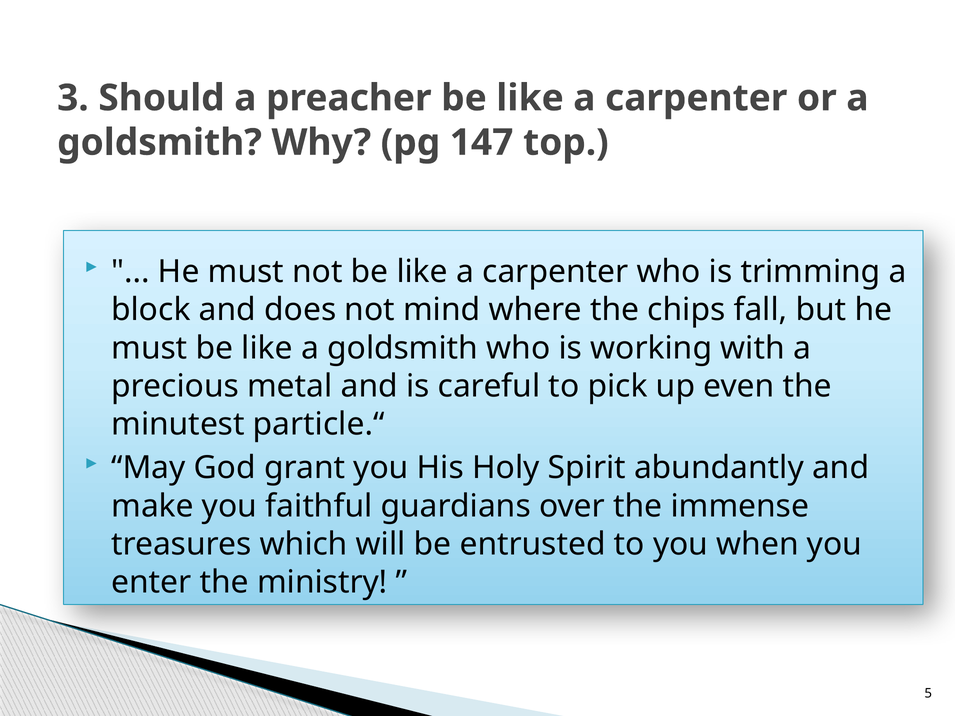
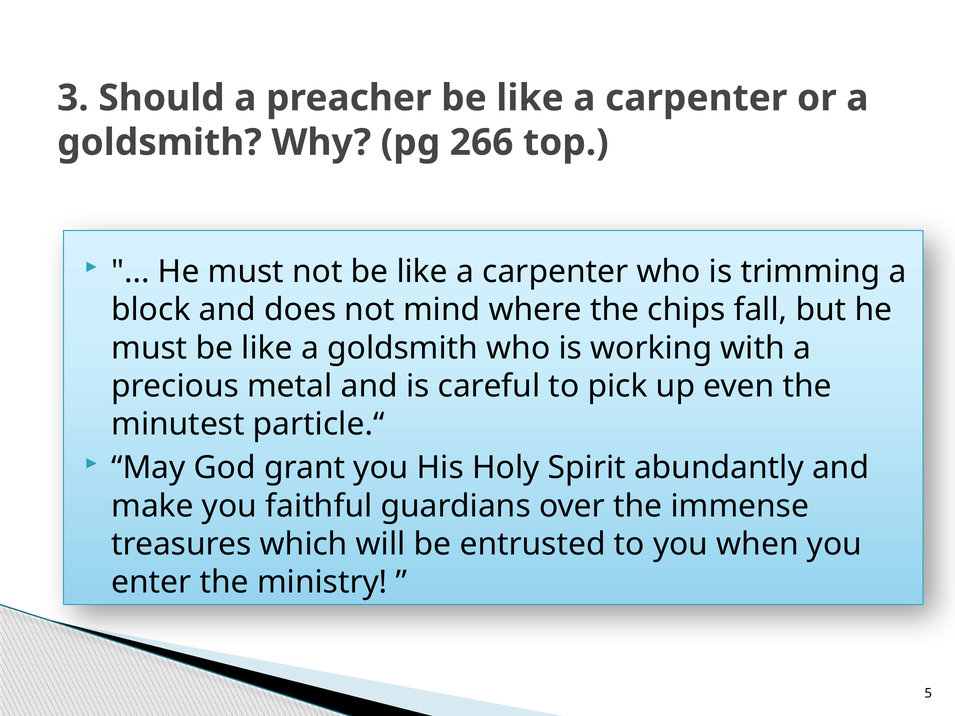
147: 147 -> 266 (482, 143)
